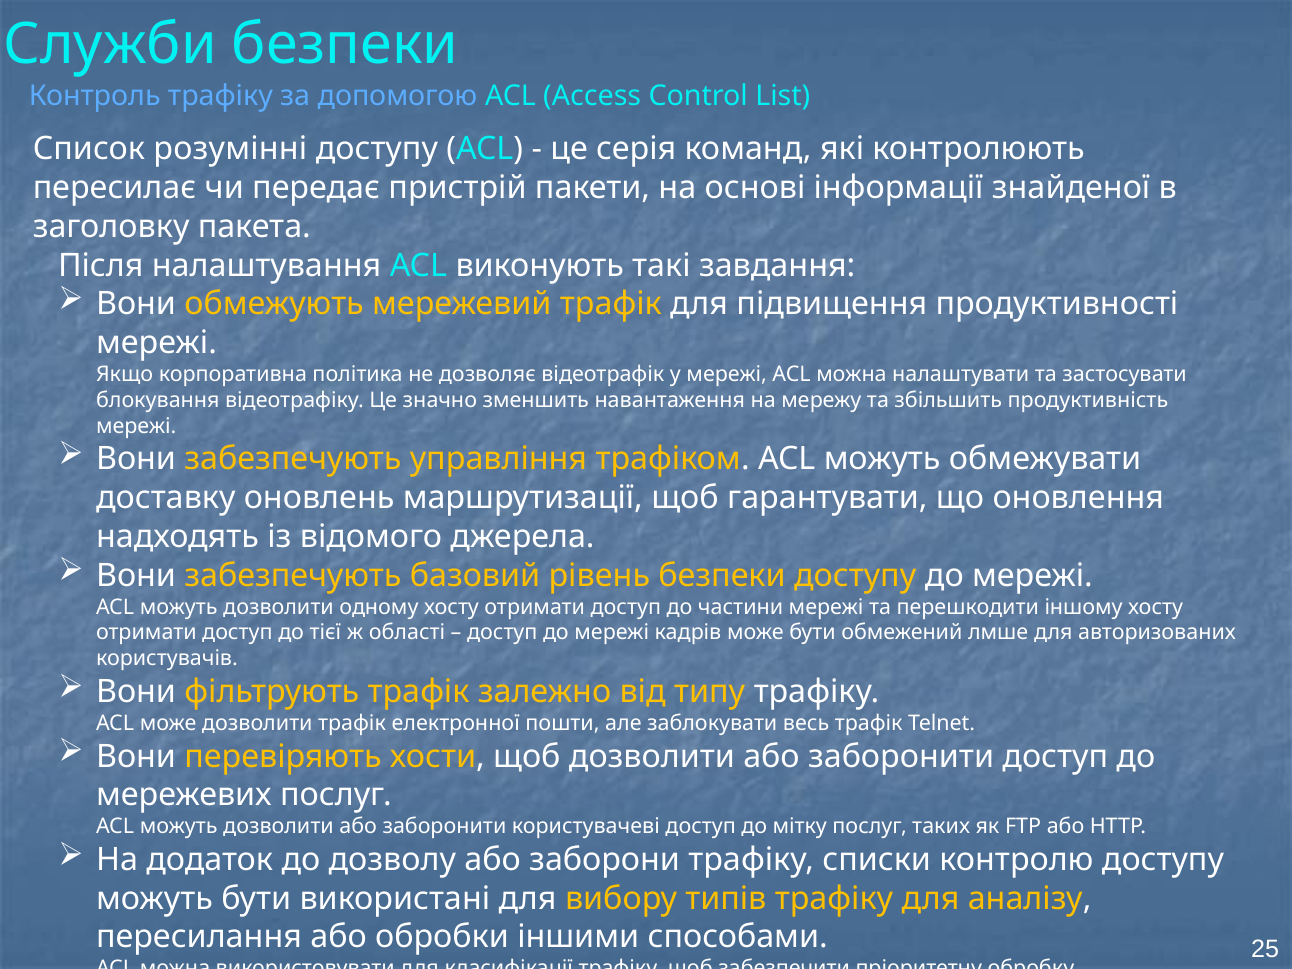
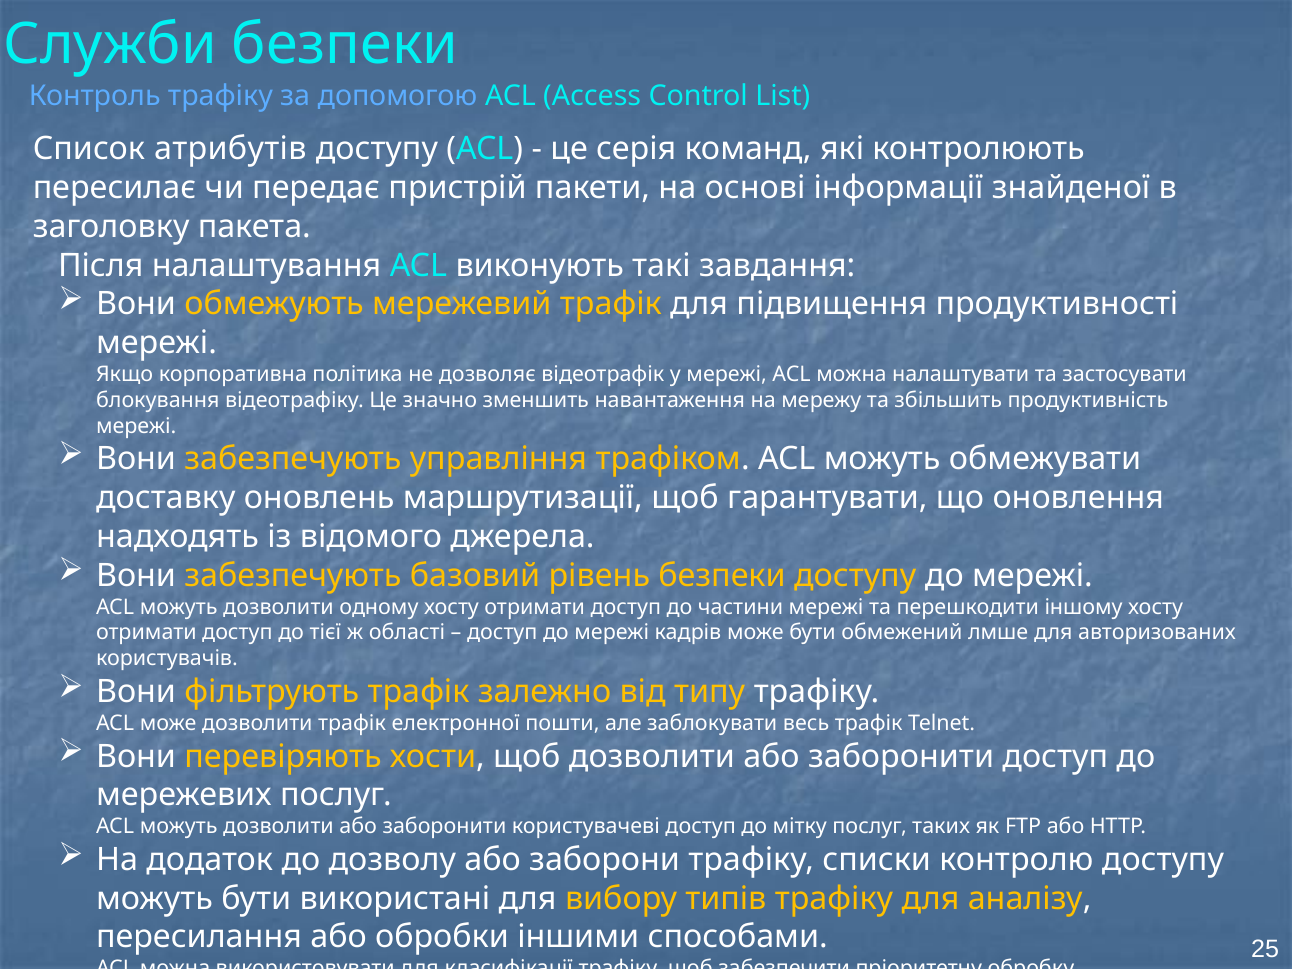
розумінні: розумінні -> атрибутів (230, 149)
